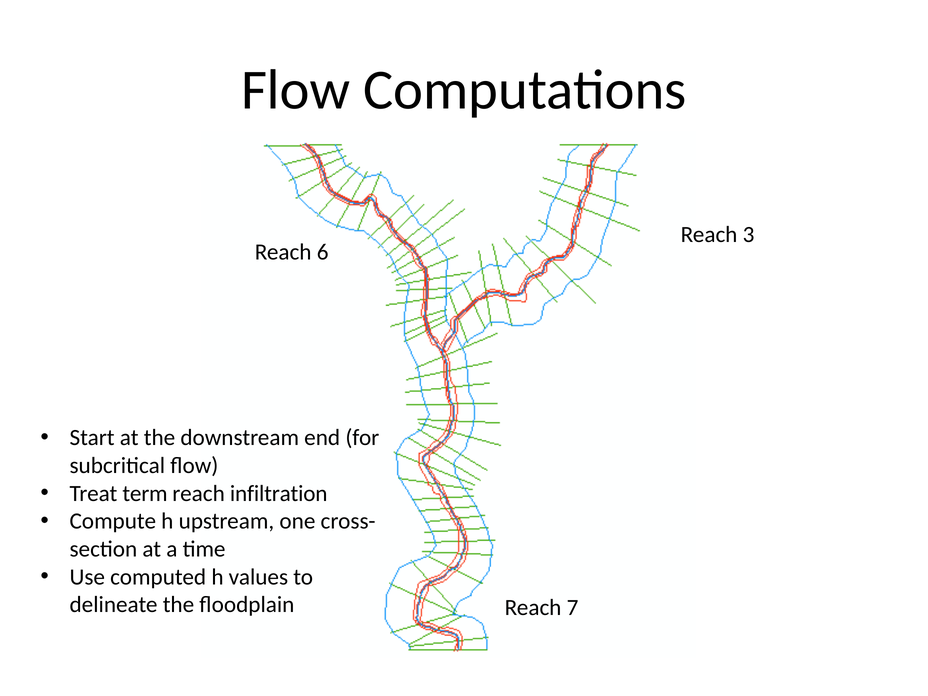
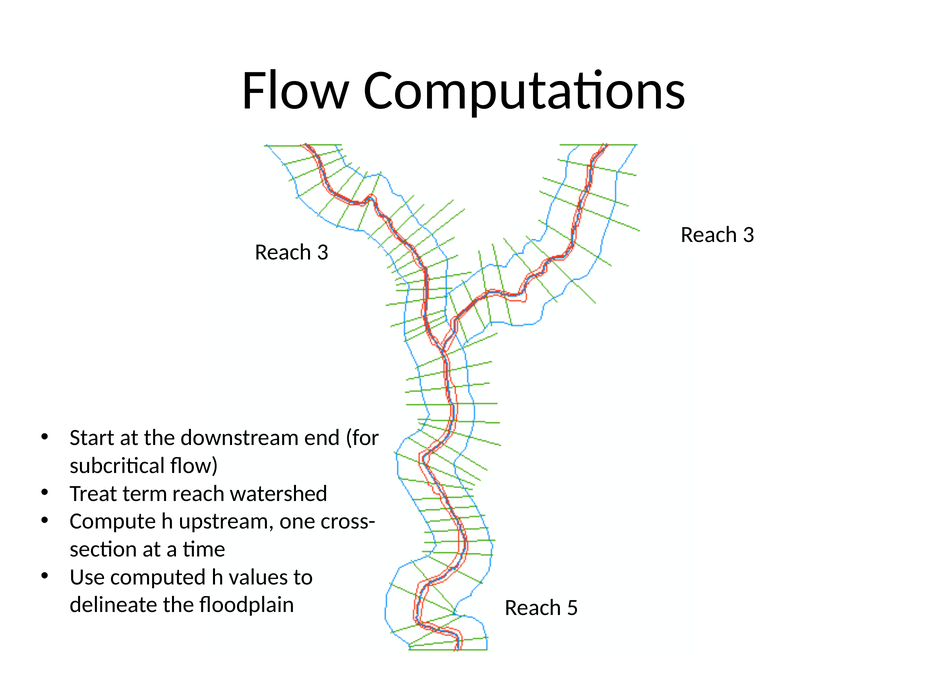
6: 6 -> 3 (323, 252)
infiltration: infiltration -> watershed (279, 493)
7: 7 -> 5 (573, 608)
